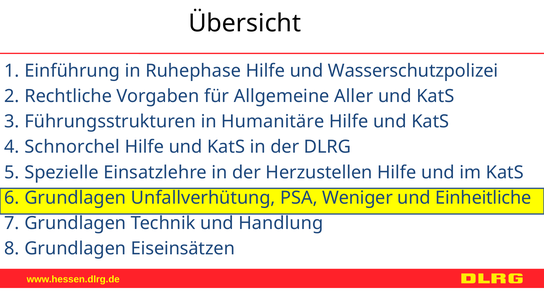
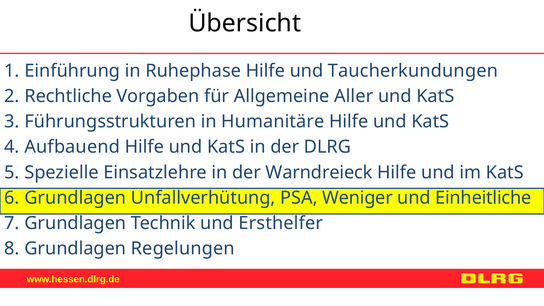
Wasserschutzpolizei: Wasserschutzpolizei -> Taucherkundungen (413, 71)
Schnorchel: Schnorchel -> Aufbauend (72, 147)
Herzustellen: Herzustellen -> Warndreieck (319, 172)
Handlung: Handlung -> Ersthelfer (281, 223)
Eiseinsätzen: Eiseinsätzen -> Regelungen (183, 249)
